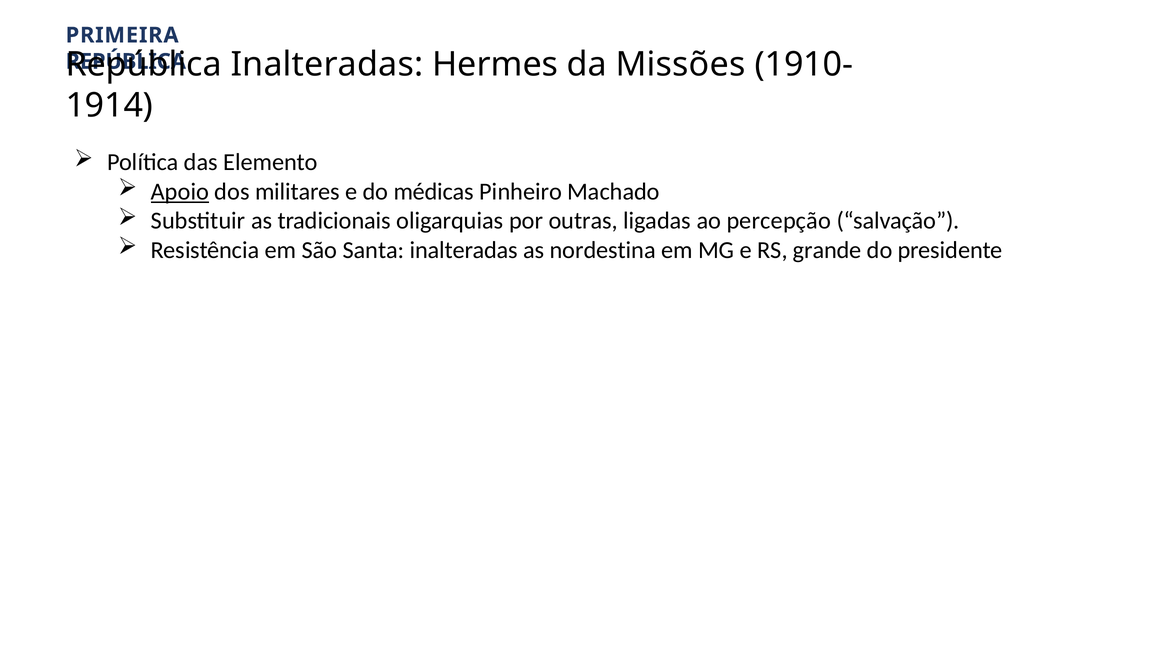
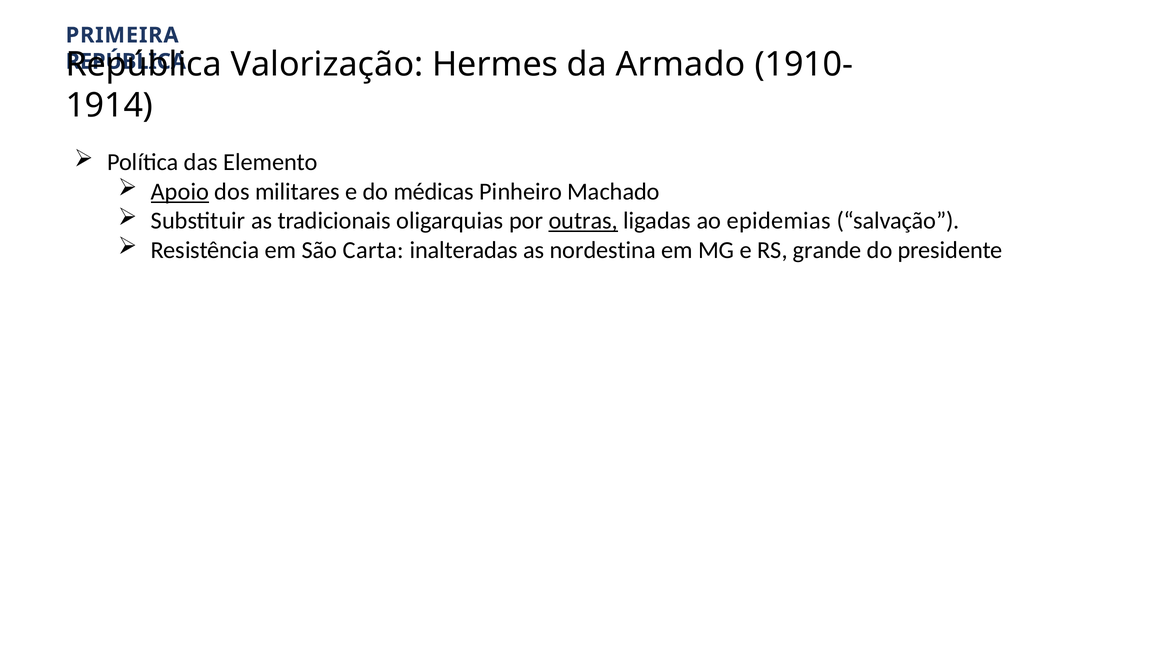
Inalteradas: Inalteradas -> Valorização (327, 65)
Missões: Missões -> Armado (681, 65)
outras underline: none -> present (583, 221)
percepção: percepção -> epidemias (779, 221)
Santa: Santa -> Carta (373, 250)
